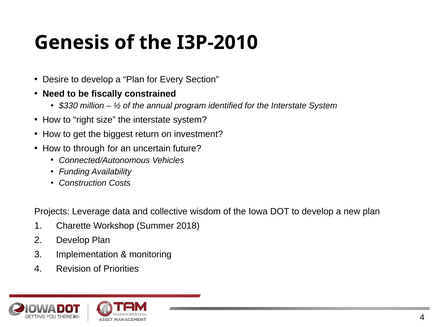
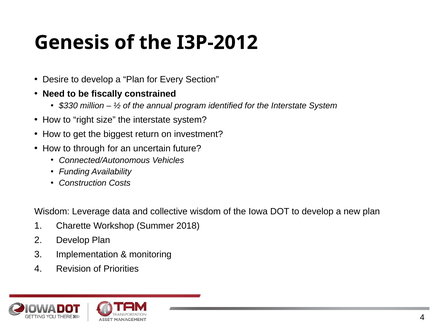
I3P-2010: I3P-2010 -> I3P-2012 (217, 43)
Projects: Projects -> Wisdom (52, 211)
